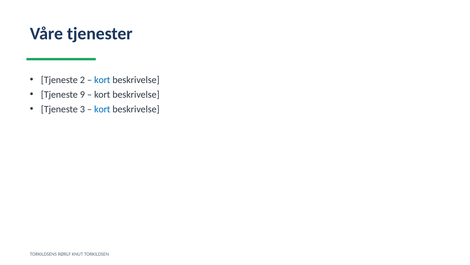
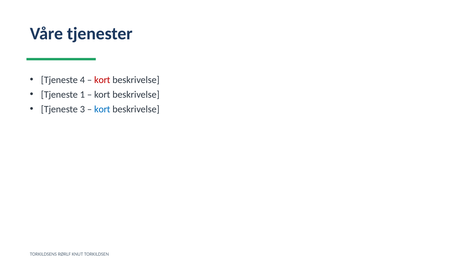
2: 2 -> 4 (82, 80)
kort colour: blue -> red (102, 80)
9: 9 -> 1 (82, 94)
